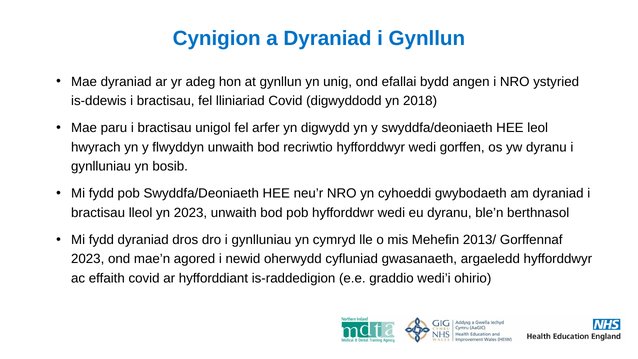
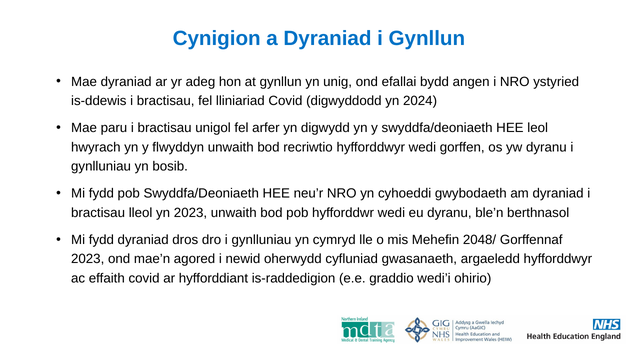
2018: 2018 -> 2024 (420, 101)
2013/: 2013/ -> 2048/ (480, 240)
